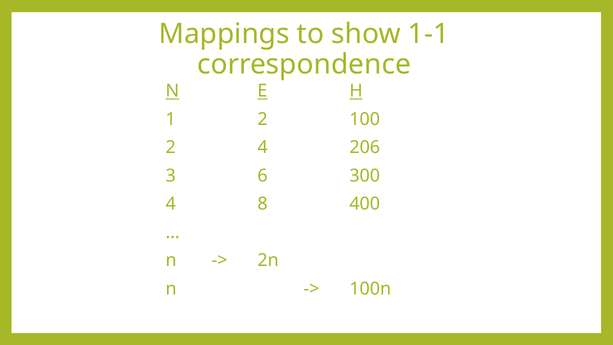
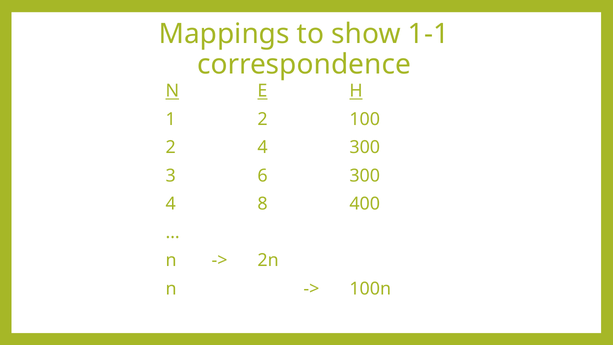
4 206: 206 -> 300 (365, 147)
